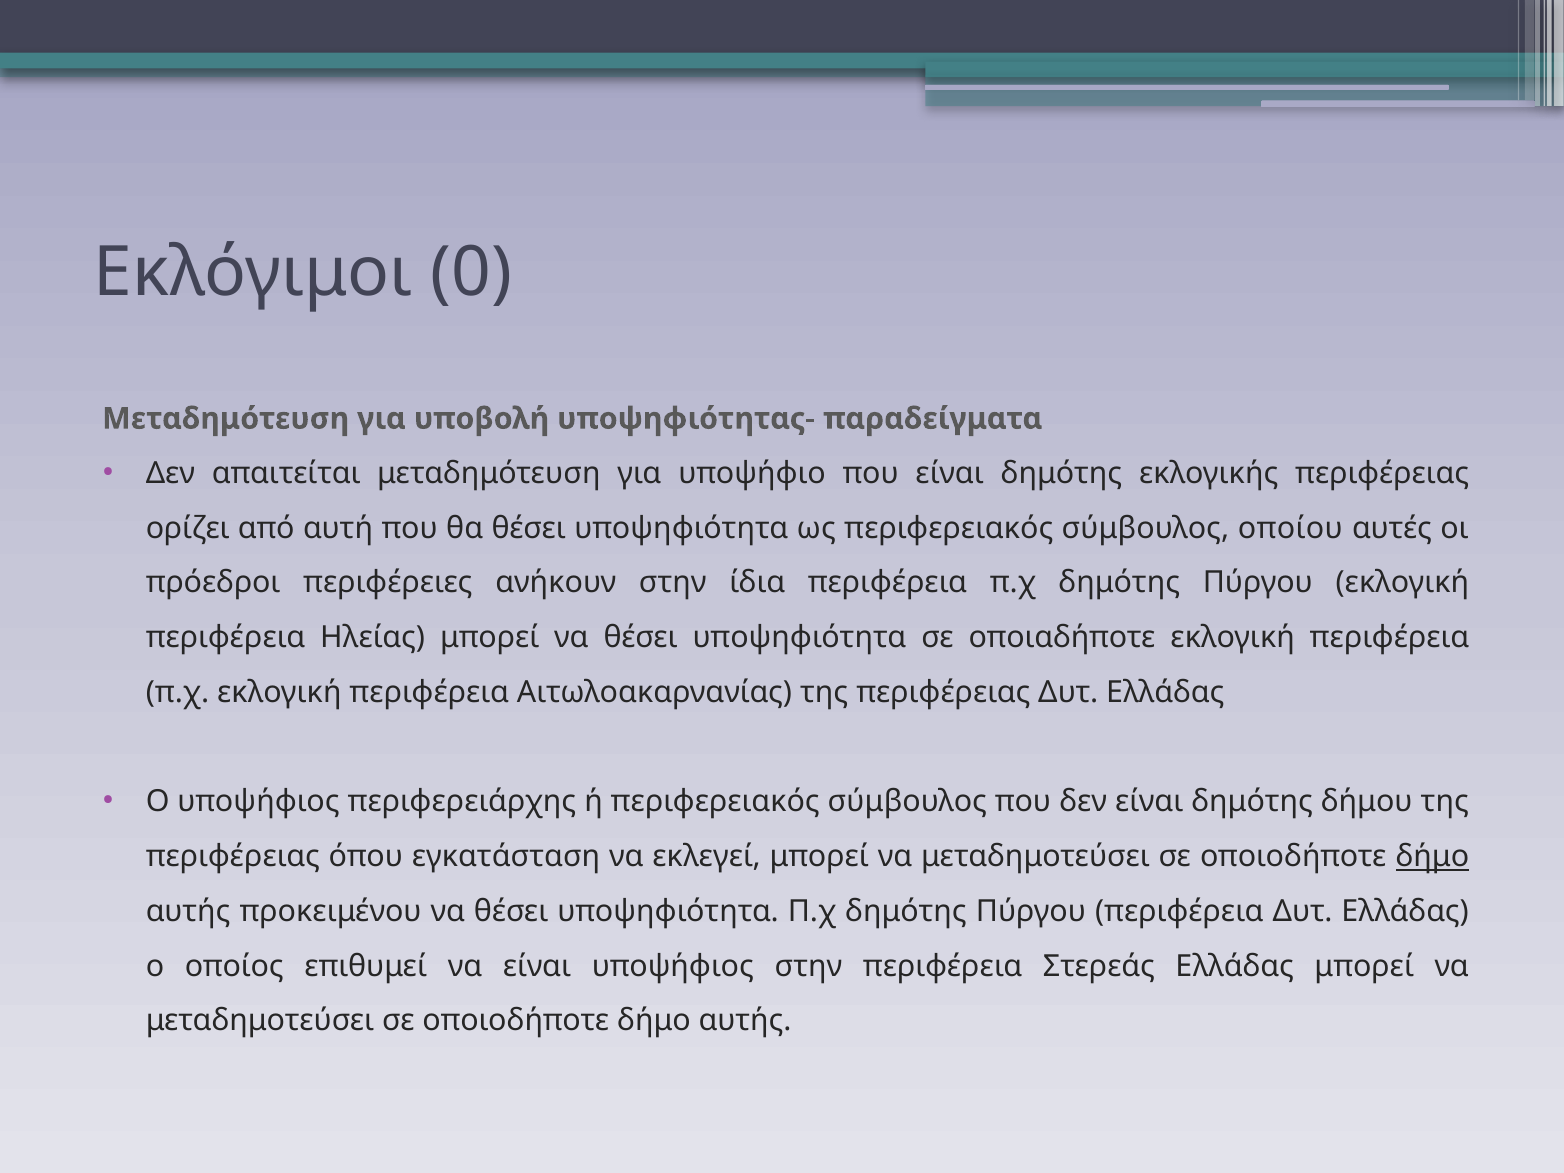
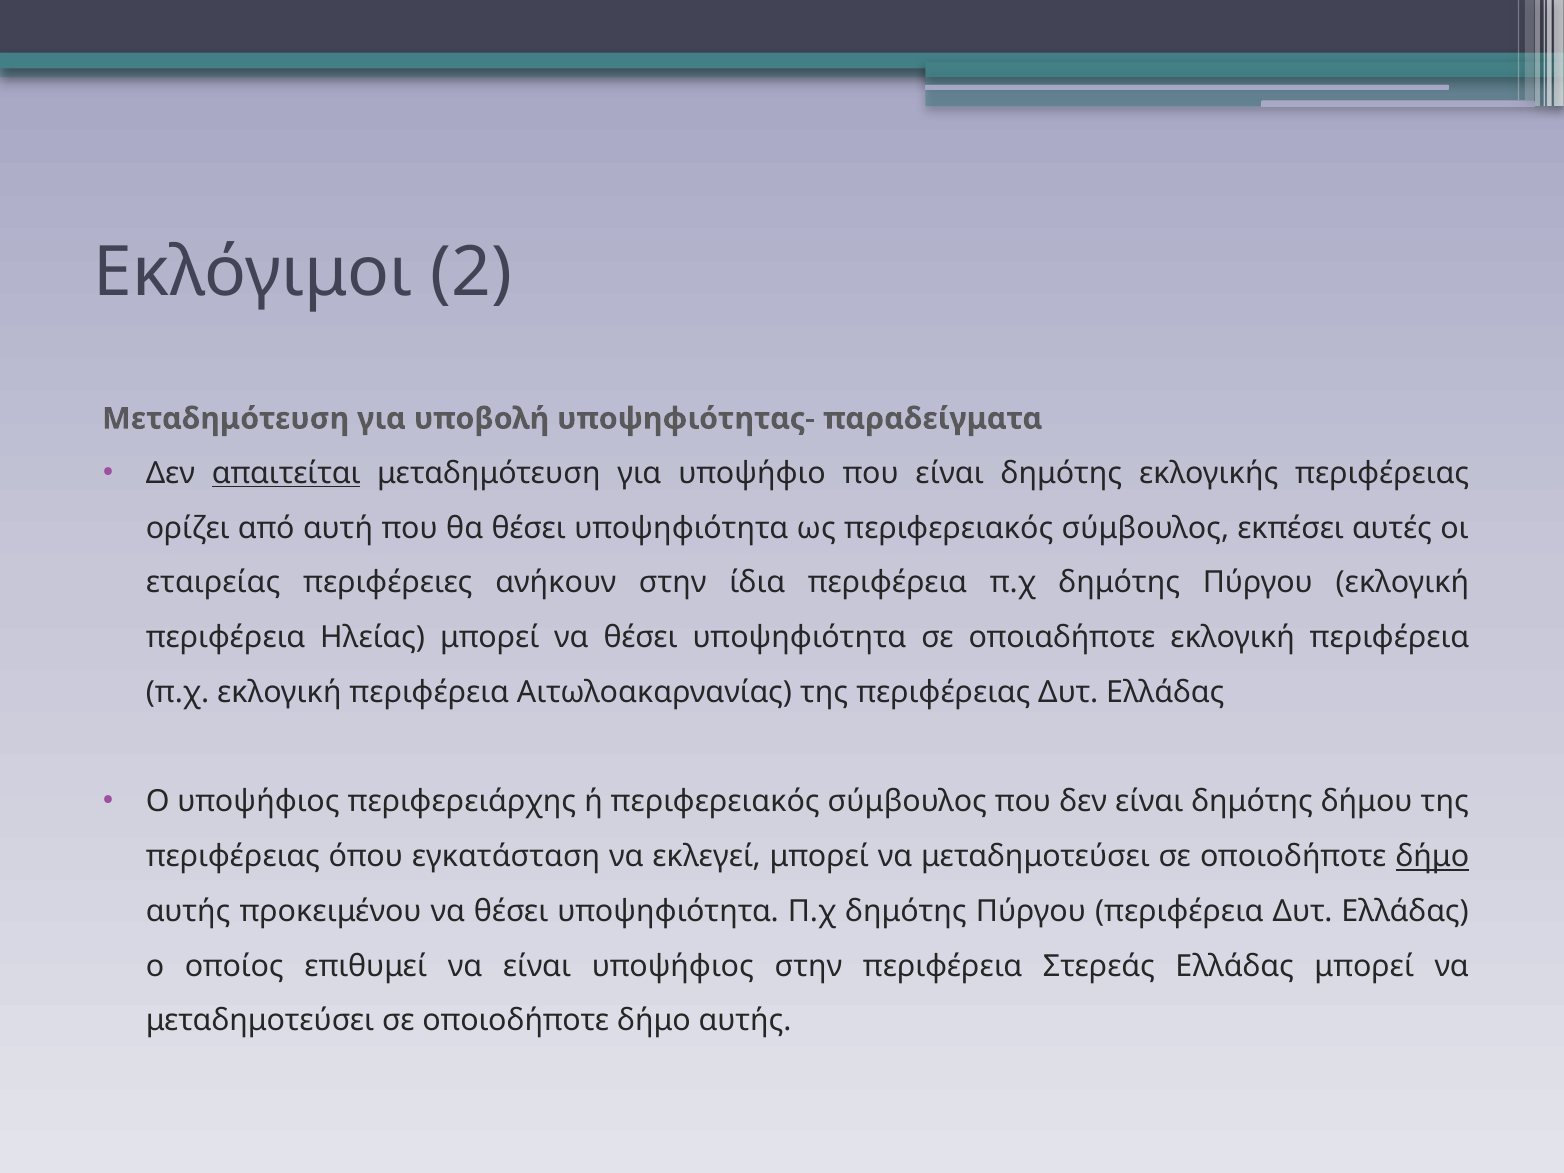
0: 0 -> 2 (472, 273)
απαιτείται underline: none -> present (286, 473)
οποίου: οποίου -> εκπέσει (1291, 528)
πρόεδροι: πρόεδροι -> εταιρείας (213, 583)
